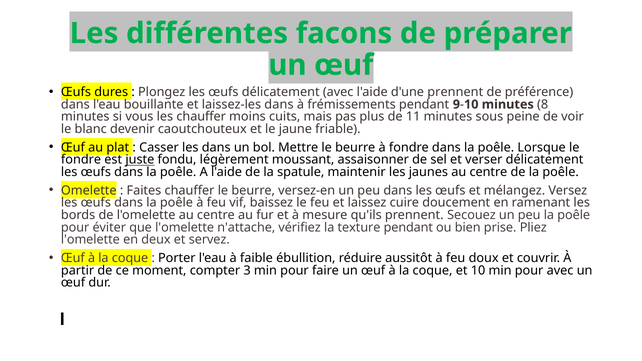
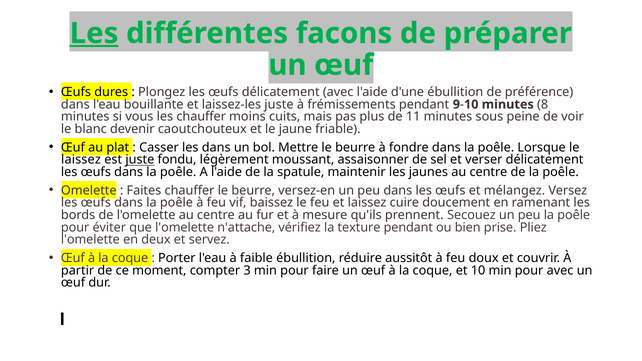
Les underline: none -> present (94, 33)
d'une prennent: prennent -> ébullition (455, 92)
laissez-les dans: dans -> juste (279, 104)
fondre: fondre -> laissez (81, 160)
